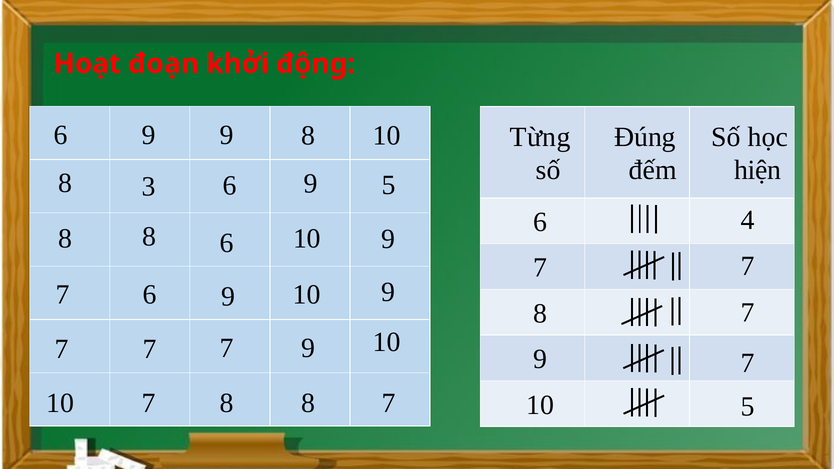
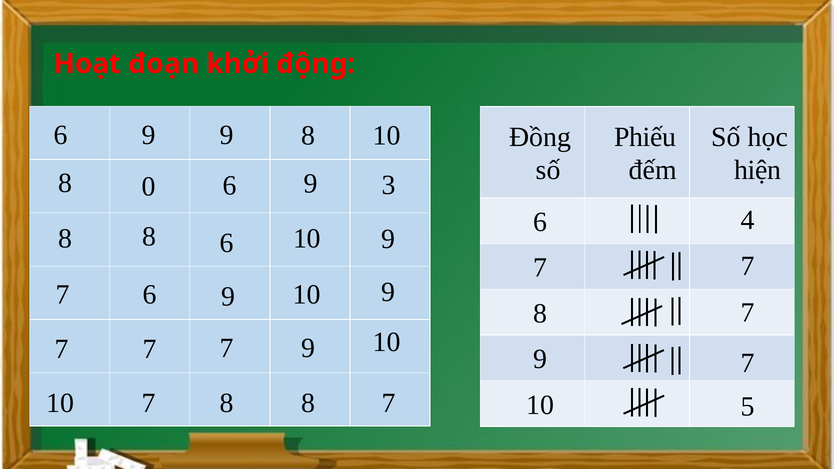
Từng: Từng -> Đồng (540, 137)
Đúng: Đúng -> Phiếu (645, 137)
3: 3 -> 0 (149, 186)
6 5: 5 -> 3 (389, 185)
